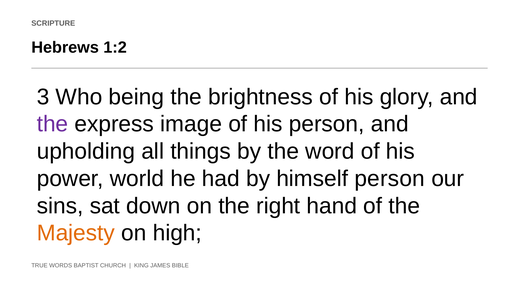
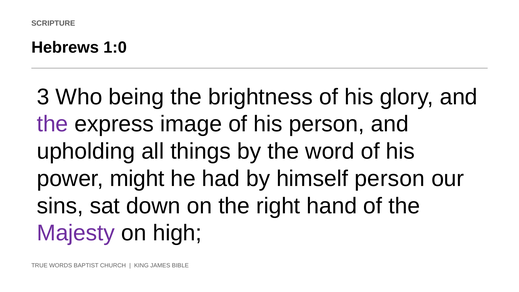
1:2: 1:2 -> 1:0 (115, 48)
world: world -> might (137, 179)
Majesty colour: orange -> purple (76, 233)
